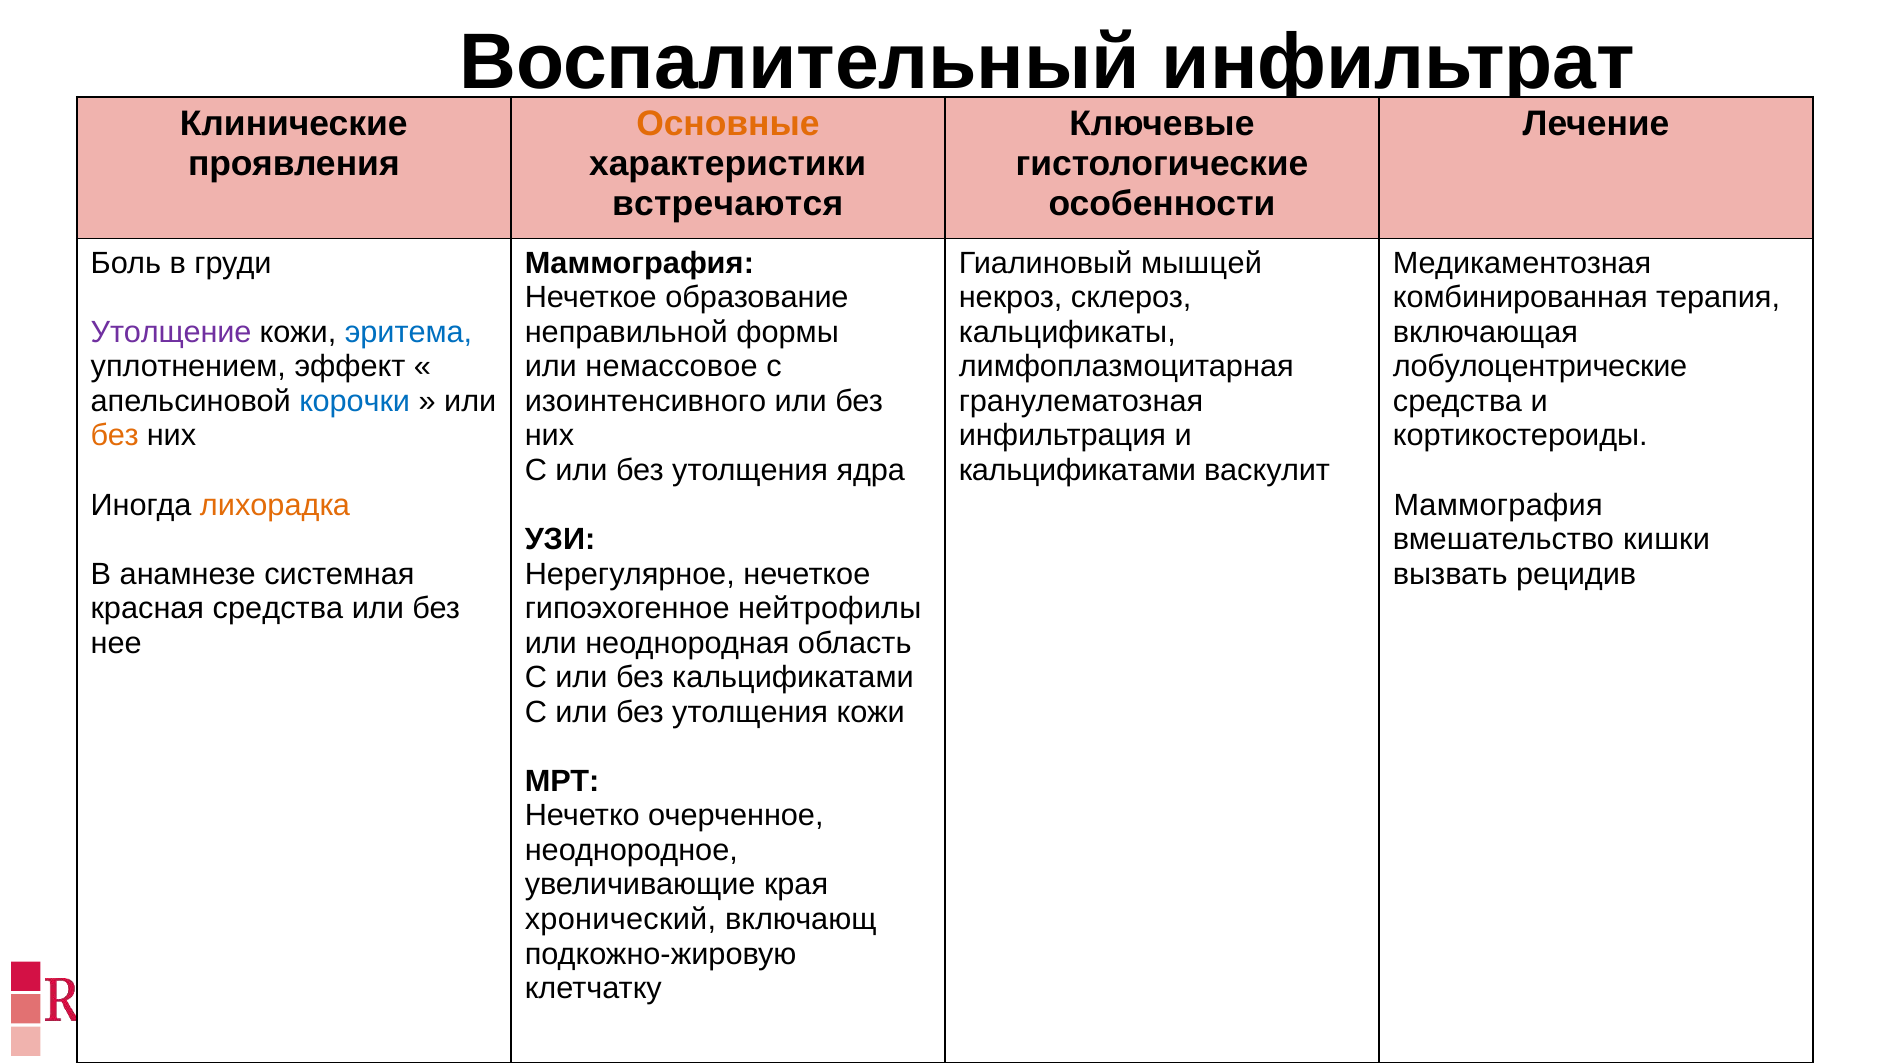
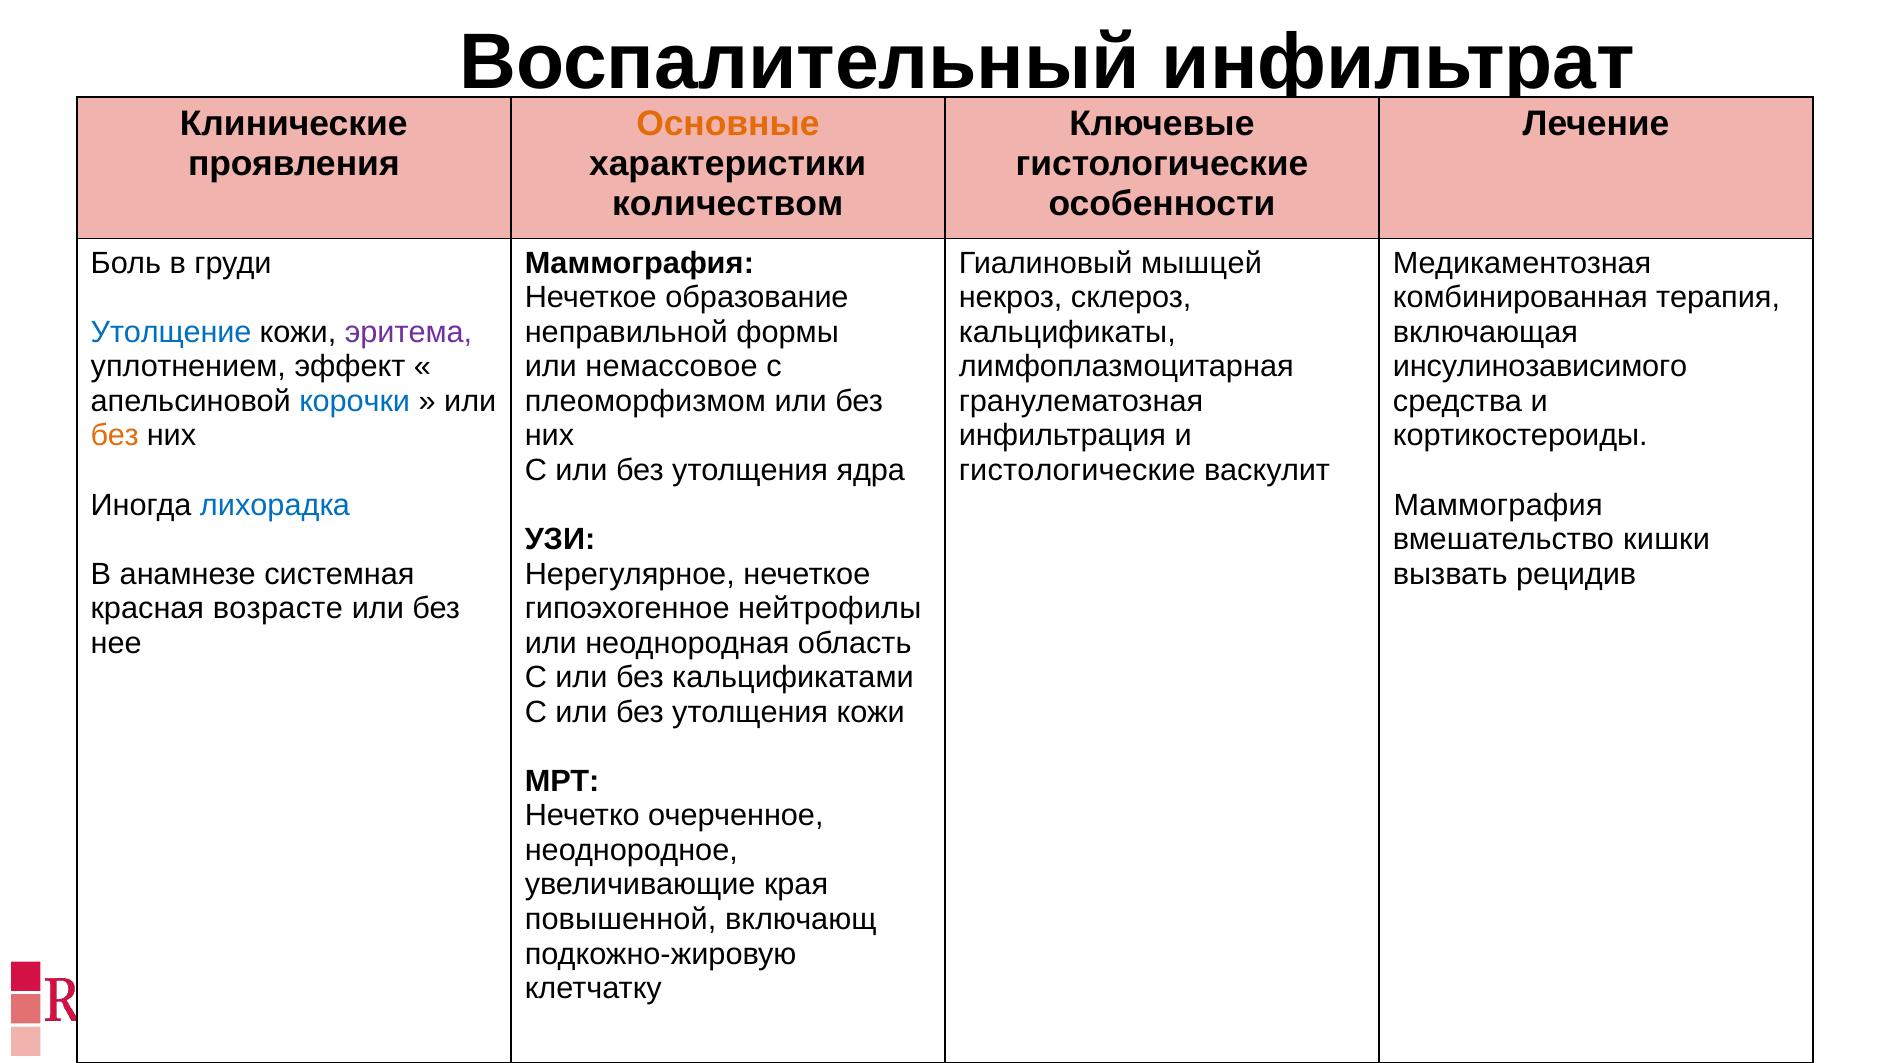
встречаются: встречаются -> количеством (728, 204)
Утолщение colour: purple -> blue (171, 332)
эритема colour: blue -> purple (408, 332)
лобулоцентрические: лобулоцентрические -> инсулинозависимого (1540, 367)
изоинтенсивного: изоинтенсивного -> плеоморфизмом (645, 401)
кальцификатами: кальцификатами -> гистологические (1077, 470)
лихорадка colour: orange -> blue (275, 505)
красная средства: средства -> возрасте (278, 609)
хронический: хронический -> повышенной (621, 919)
